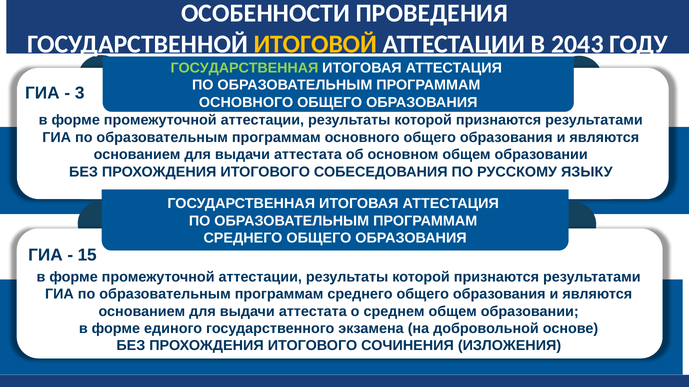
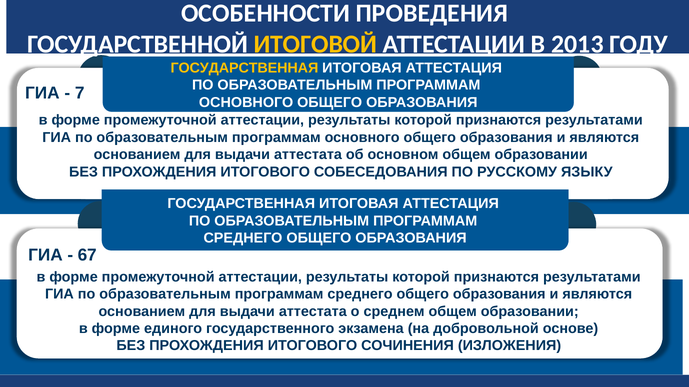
2043: 2043 -> 2013 (577, 44)
ГОСУДАРСТВЕННАЯ colour: light green -> yellow (244, 68)
3: 3 -> 7 (80, 93)
15: 15 -> 67 (87, 255)
